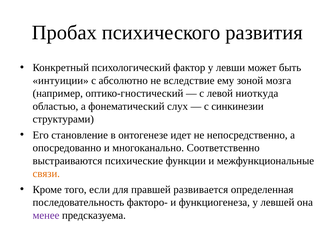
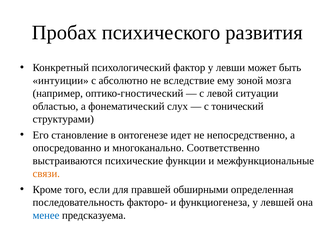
ниоткуда: ниоткуда -> ситуации (257, 93)
синкинезии: синкинезии -> тонический (238, 106)
развивается: развивается -> обширными (201, 189)
менее colour: purple -> blue (46, 215)
